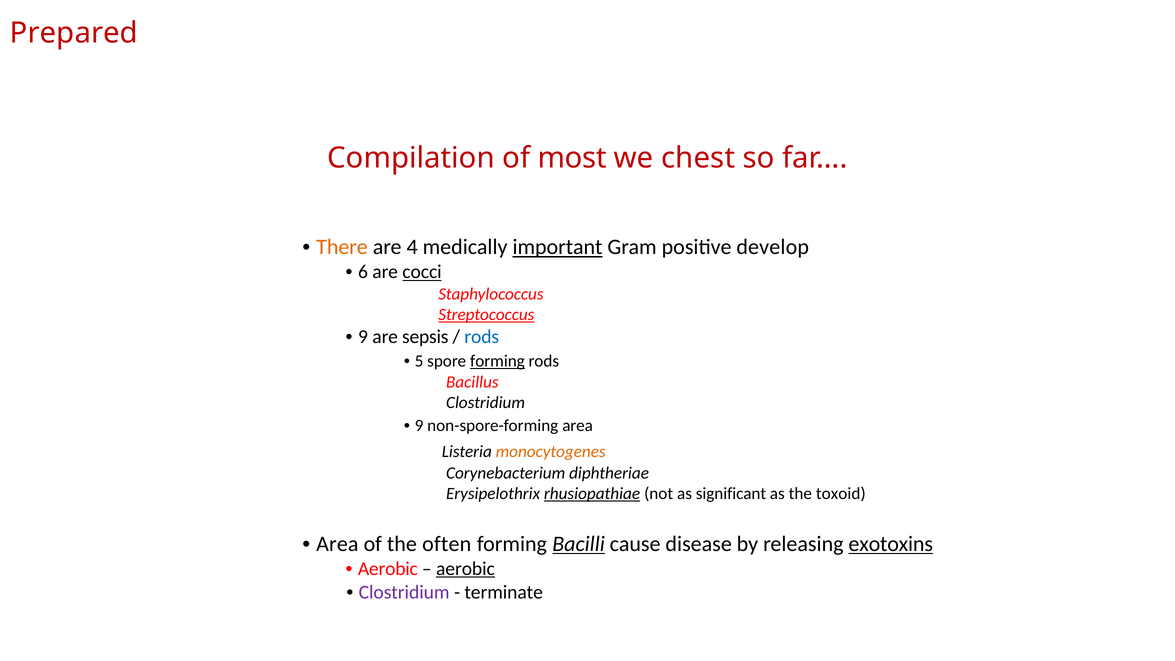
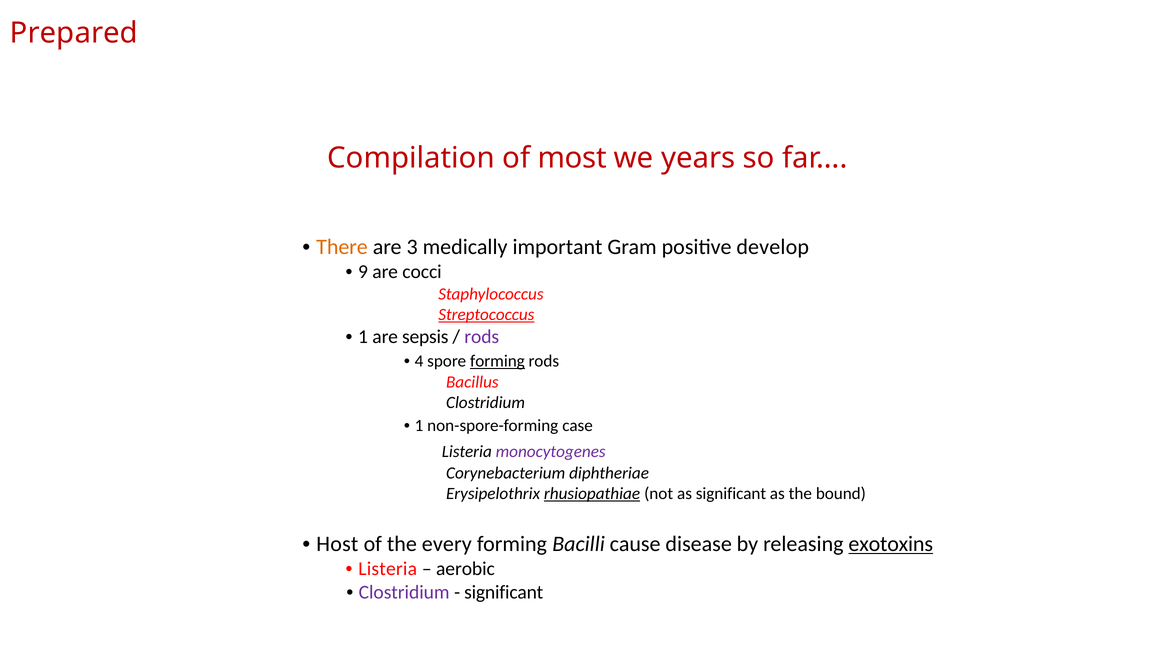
chest: chest -> years (698, 158)
4: 4 -> 3 (412, 247)
important underline: present -> none (558, 247)
6: 6 -> 9 (363, 272)
cocci underline: present -> none (422, 272)
9: 9 -> 1 (363, 337)
rods colour: blue -> purple (482, 337)
5: 5 -> 4 (419, 361)
9: 9 -> 1 (419, 426)
non-spore-forming area: area -> case (578, 426)
monocytogenes colour: orange -> purple (551, 451)
toxoid: toxoid -> bound (841, 494)
Area: Area -> Host (337, 544)
often: often -> every (447, 544)
Bacilli underline: present -> none (579, 544)
Aerobic: Aerobic -> Listeria (388, 569)
aerobic underline: present -> none (465, 569)
terminate: terminate -> significant (504, 592)
